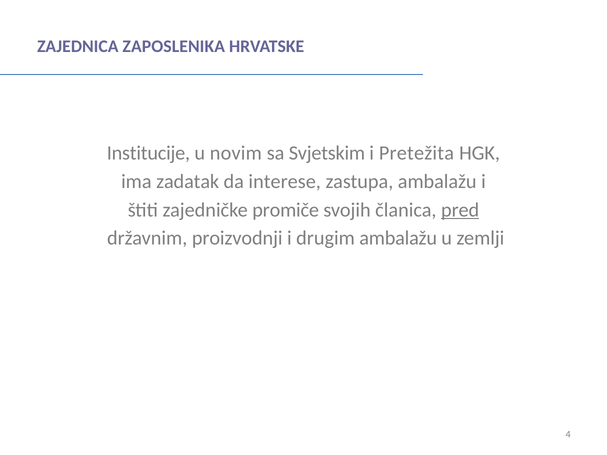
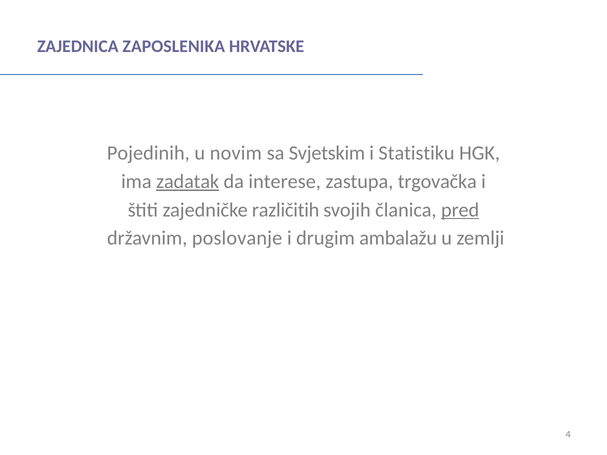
Institucije: Institucije -> Pojedinih (148, 153)
Pretežita: Pretežita -> Statistiku (417, 153)
zadatak underline: none -> present (188, 182)
zastupa ambalažu: ambalažu -> trgovačka (437, 182)
promiče: promiče -> različitih (286, 210)
proizvodnji: proizvodnji -> poslovanje (237, 238)
